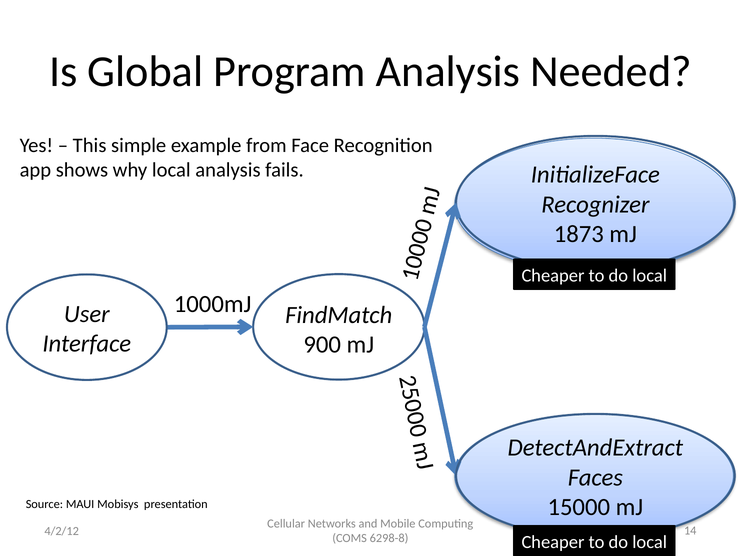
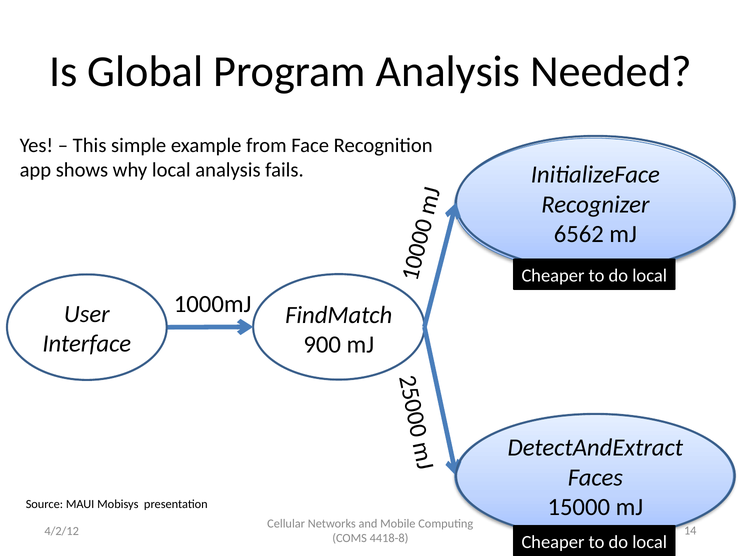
1873: 1873 -> 6562 (579, 234)
6298-8: 6298-8 -> 4418-8 (389, 538)
